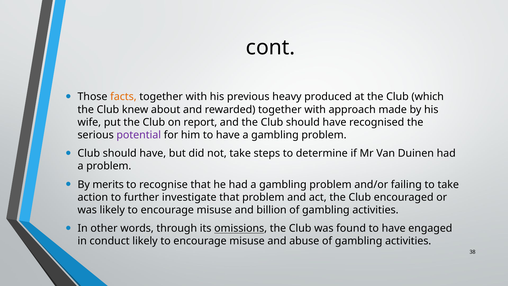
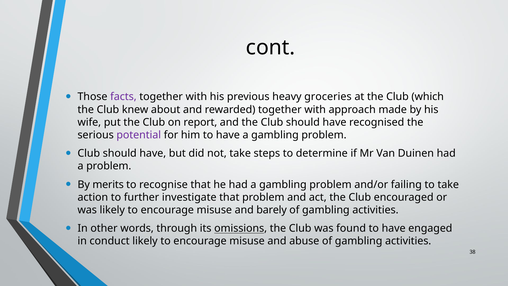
facts colour: orange -> purple (123, 97)
produced: produced -> groceries (328, 97)
billion: billion -> barely (272, 210)
